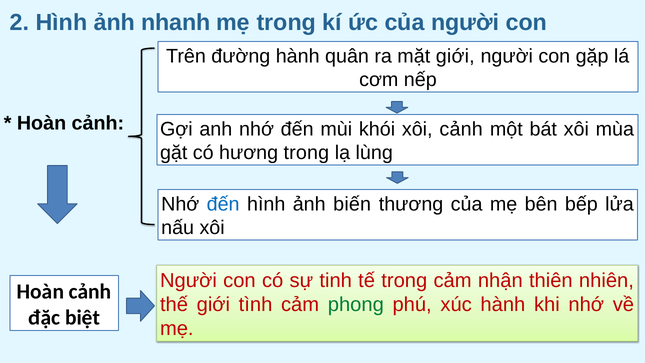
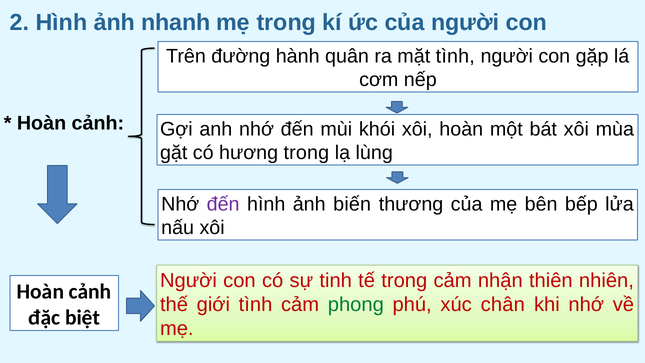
mặt giới: giới -> tình (455, 56)
khói xôi cảnh: cảnh -> hoàn (461, 129)
đến colour: blue -> purple (223, 204)
xúc hành: hành -> chân (503, 304)
